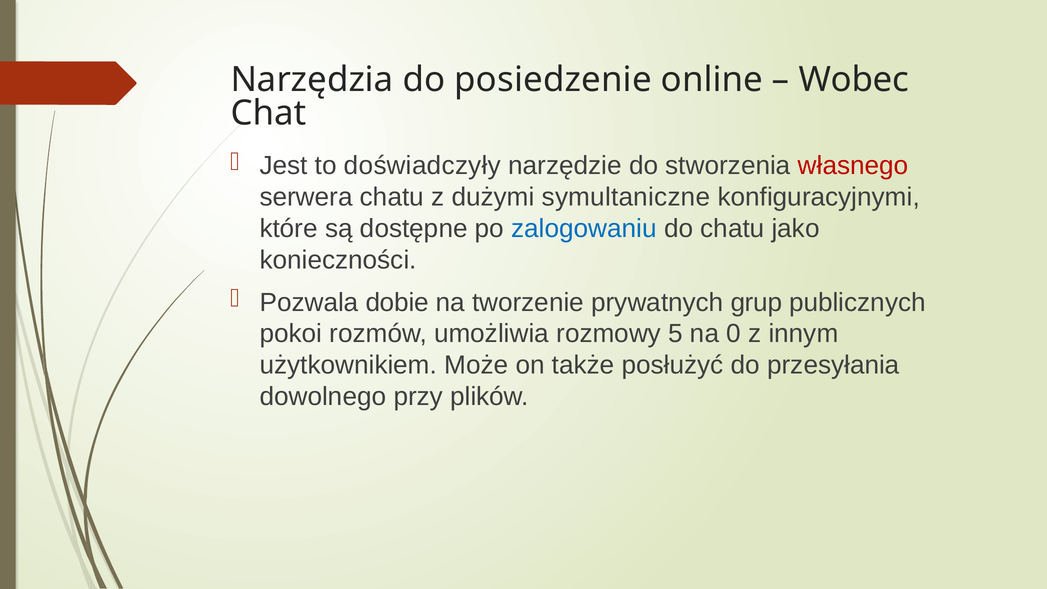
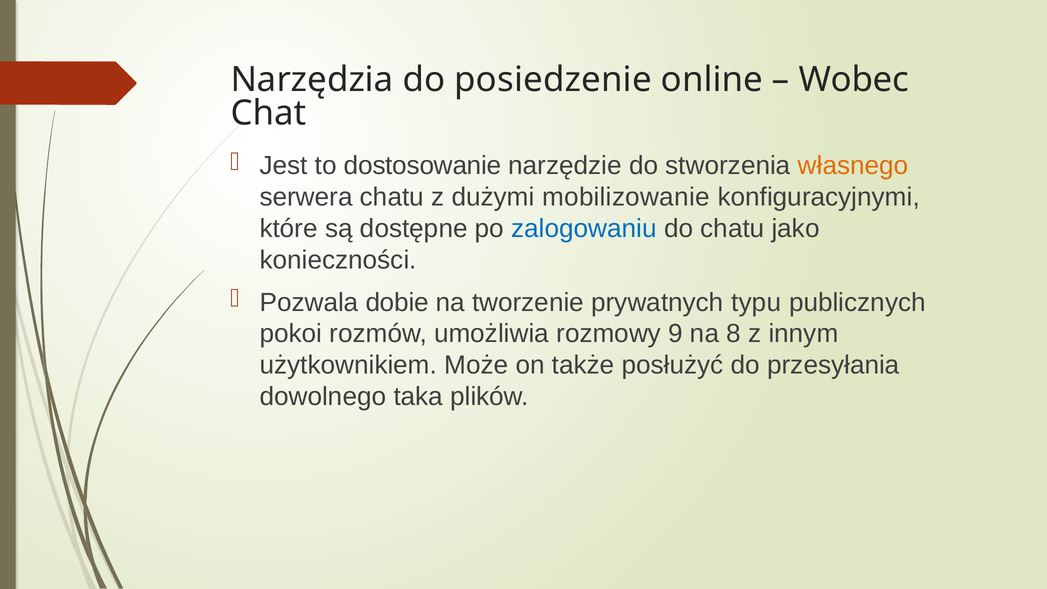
doświadczyły: doświadczyły -> dostosowanie (423, 166)
własnego colour: red -> orange (853, 166)
symultaniczne: symultaniczne -> mobilizowanie (626, 197)
grup: grup -> typu (756, 302)
5: 5 -> 9 (676, 334)
0: 0 -> 8 (734, 334)
przy: przy -> taka (418, 397)
